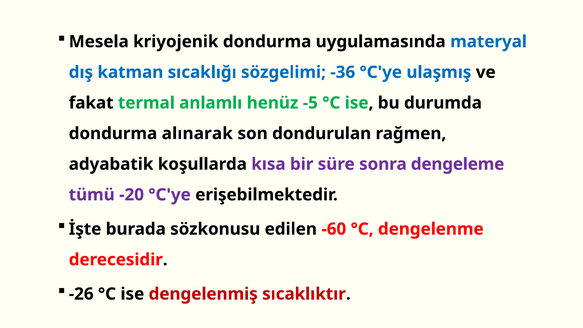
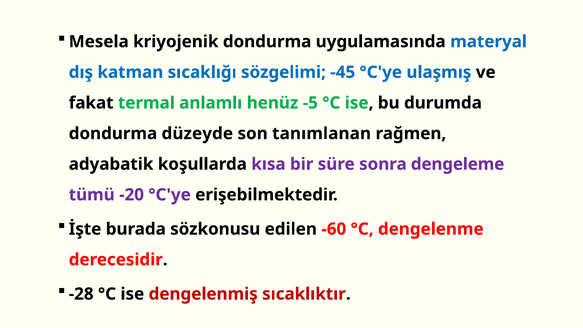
-36: -36 -> -45 (343, 72)
alınarak: alınarak -> düzeyde (197, 133)
dondurulan: dondurulan -> tanımlanan (322, 133)
-26: -26 -> -28 (81, 294)
